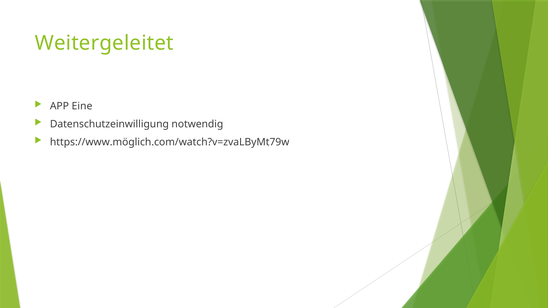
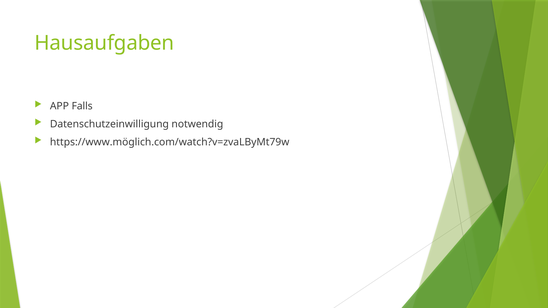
Weitergeleitet: Weitergeleitet -> Hausaufgaben (104, 43)
Eine: Eine -> Falls (82, 106)
